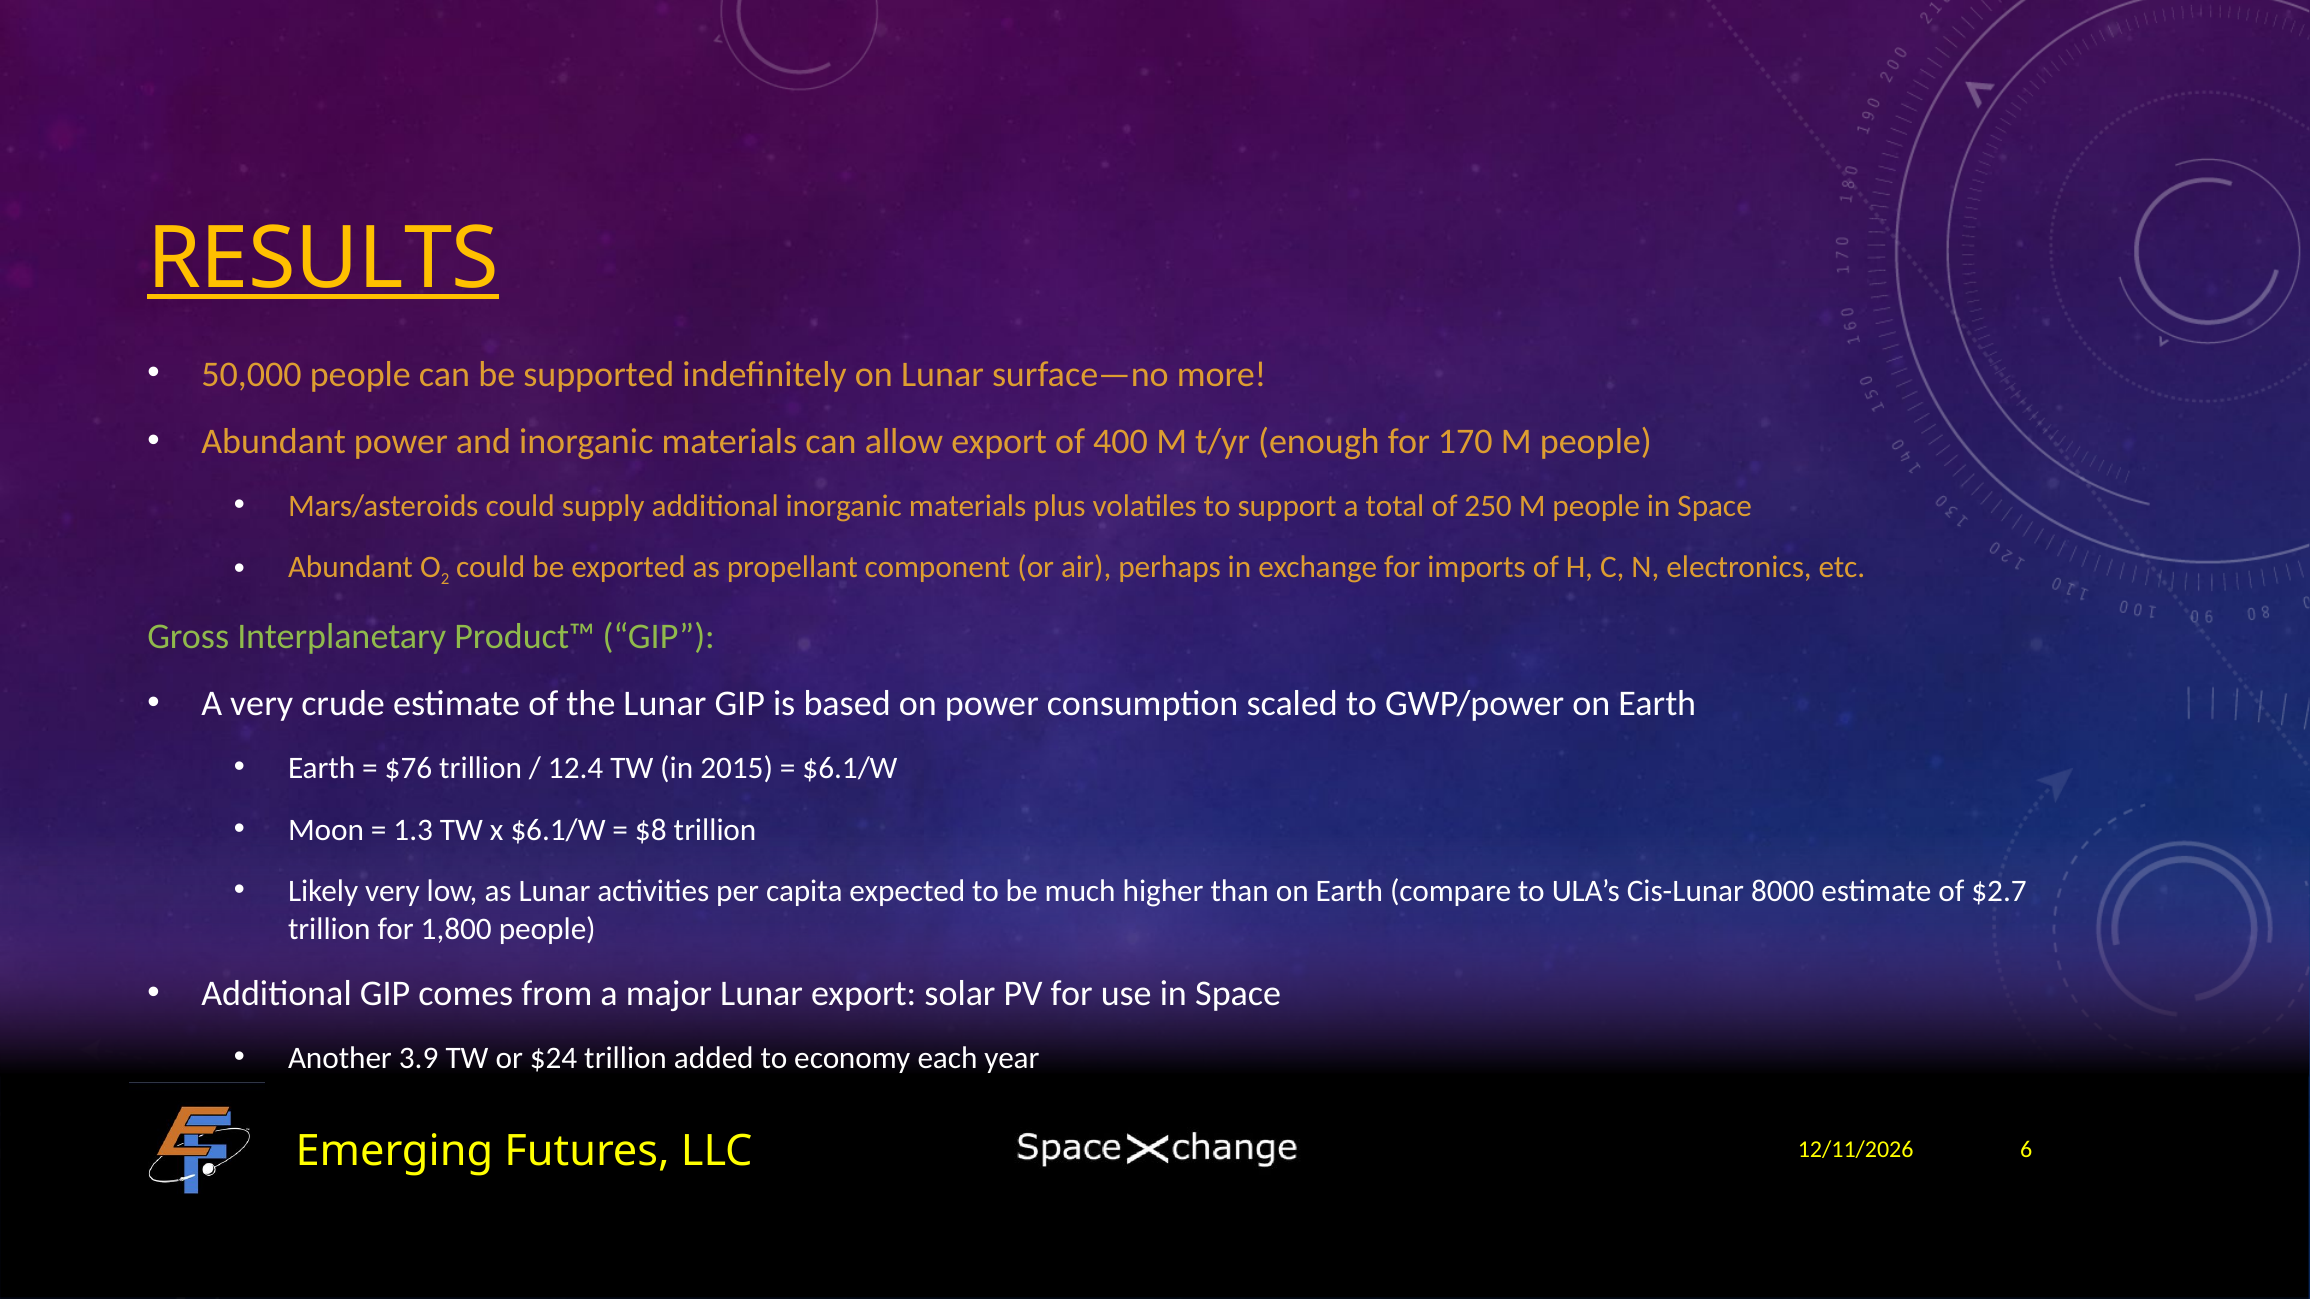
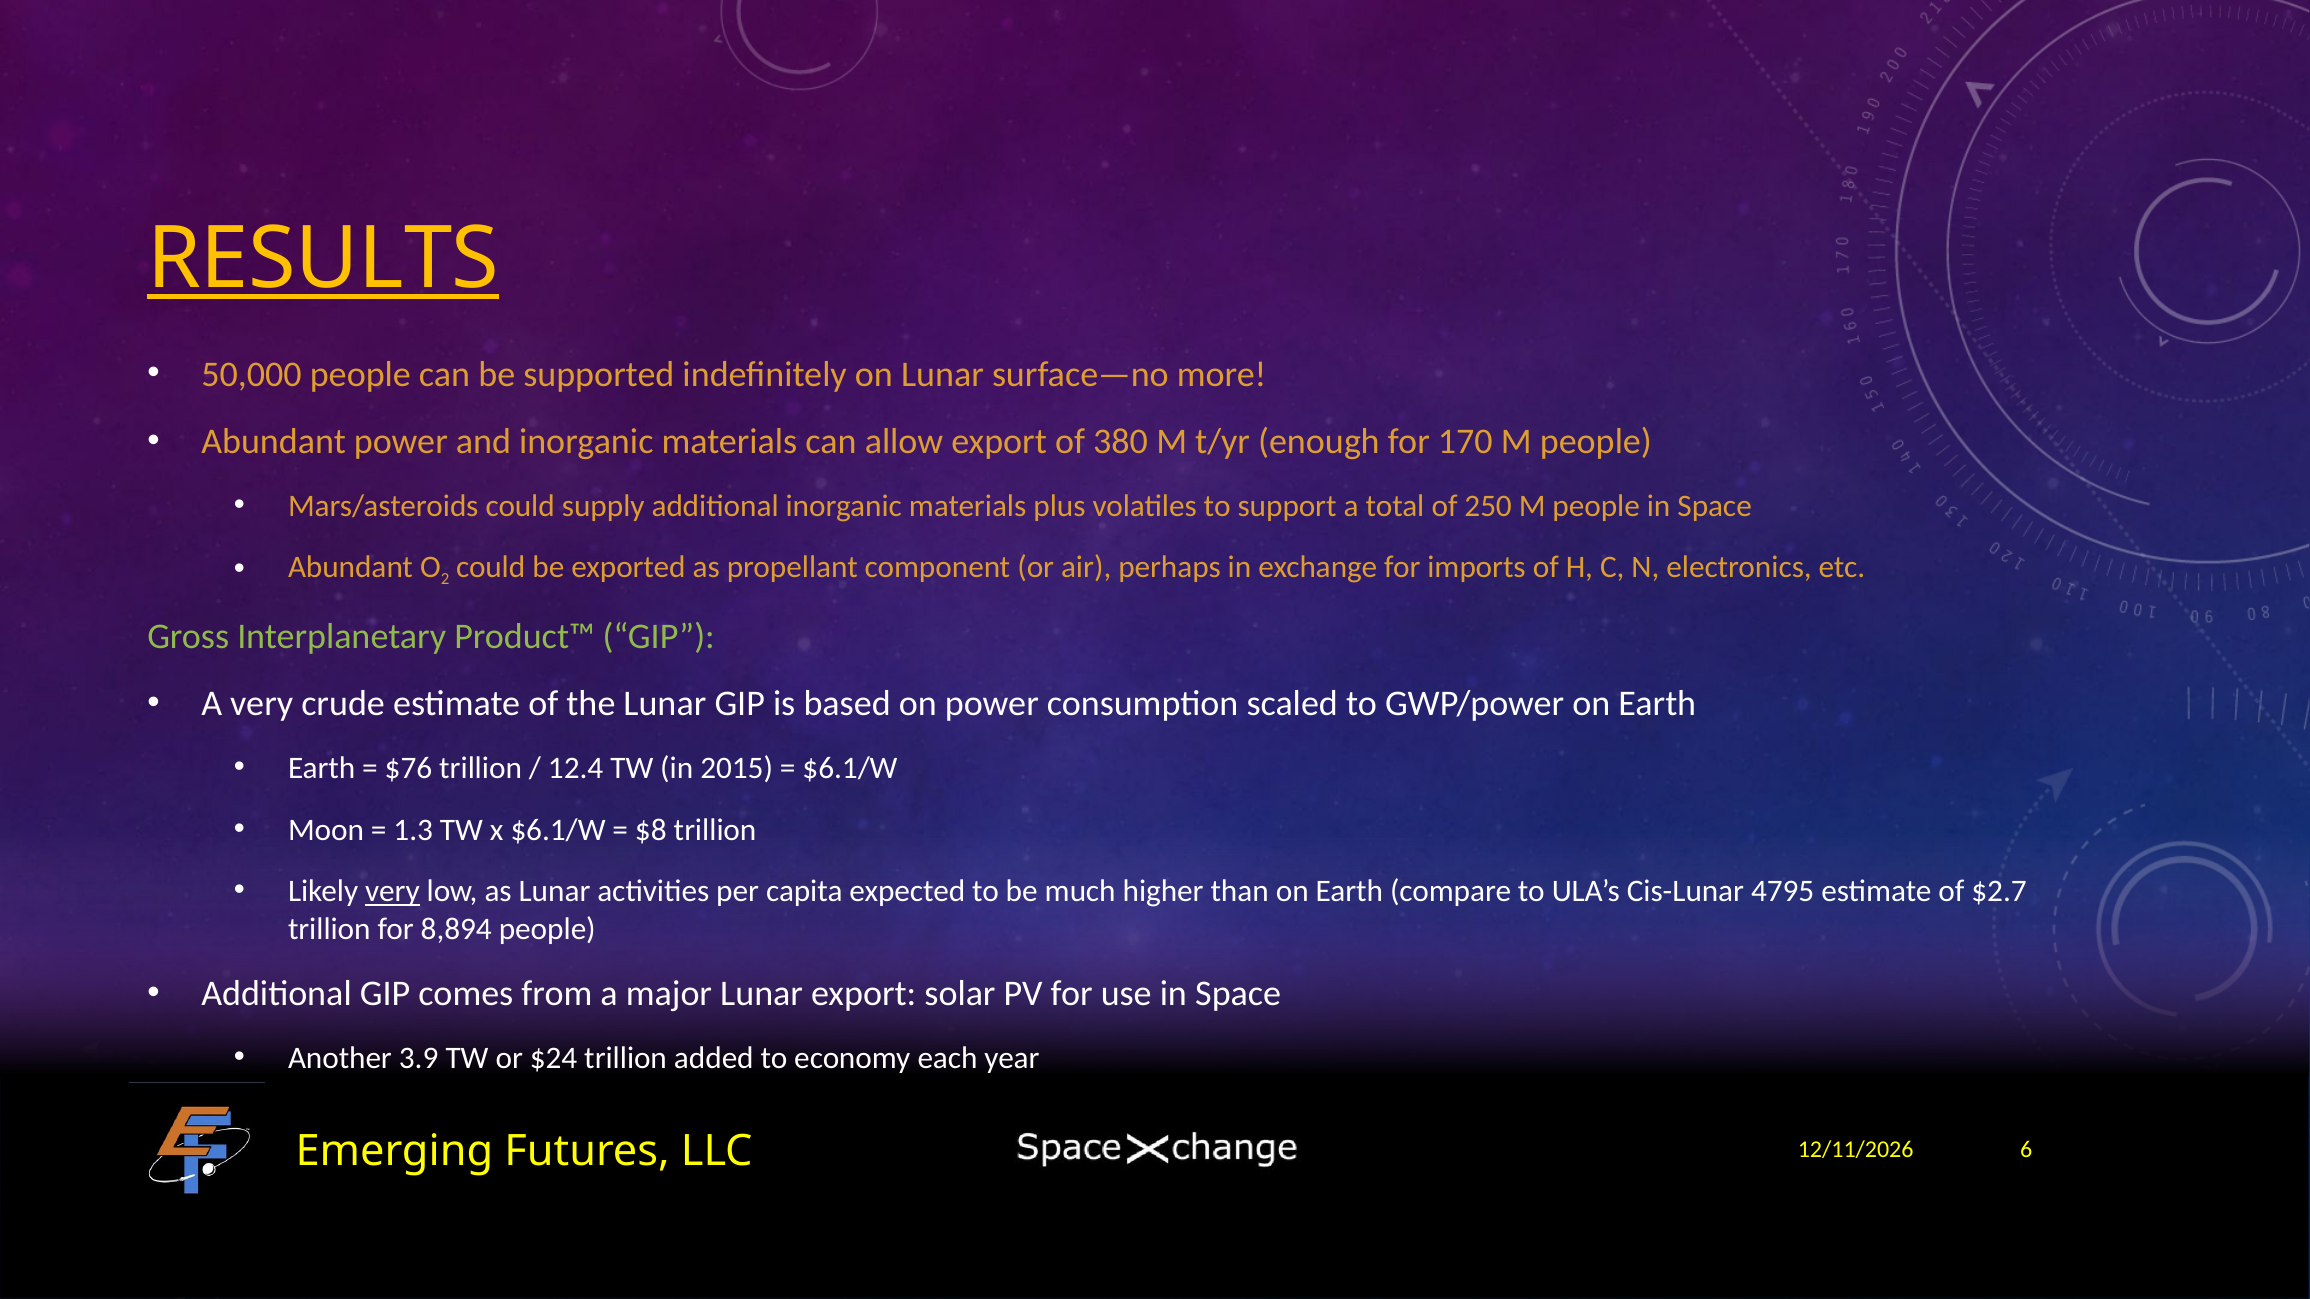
400: 400 -> 380 (1121, 442)
very underline: none -> present (392, 892)
8000: 8000 -> 4795 (1783, 892)
1,800: 1,800 -> 8,894 (456, 929)
